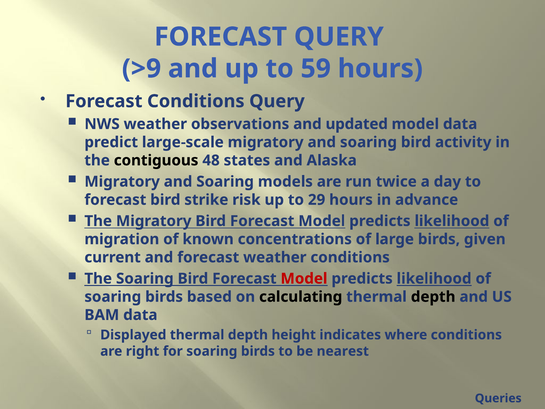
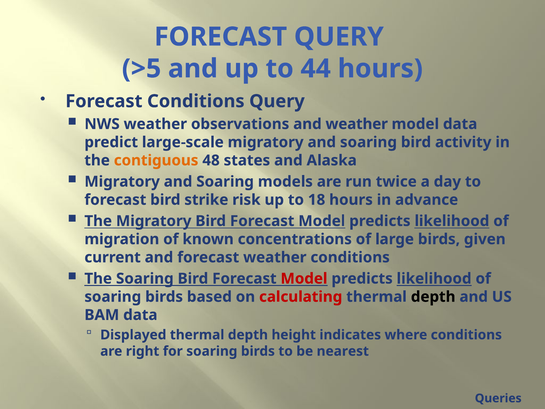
>9: >9 -> >5 (142, 69)
59: 59 -> 44 (316, 69)
and updated: updated -> weather (357, 124)
contiguous colour: black -> orange (156, 160)
29: 29 -> 18 (317, 200)
calculating colour: black -> red (301, 297)
